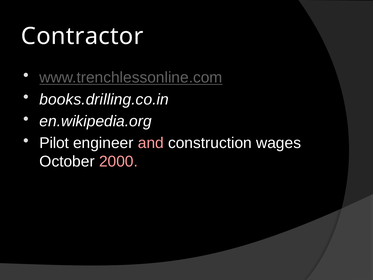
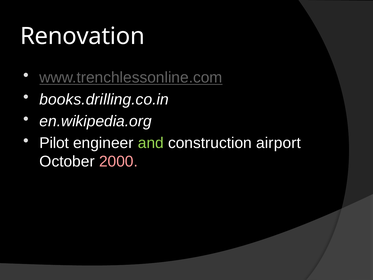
Contractor: Contractor -> Renovation (82, 36)
and colour: pink -> light green (151, 143)
wages: wages -> airport (279, 143)
